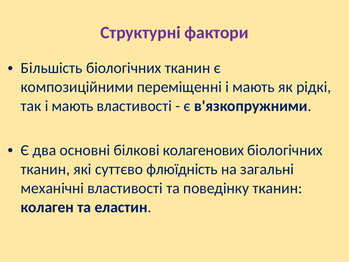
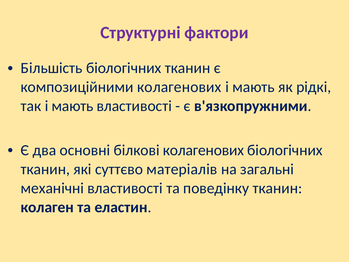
композиційними переміщенні: переміщенні -> колагенових (179, 87)
флюїдність: флюїдність -> матеріалів (182, 169)
